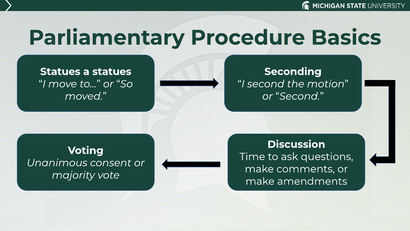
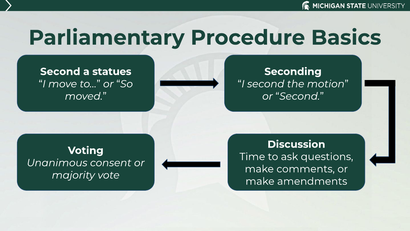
Statues: Statues -> Second (60, 72)
